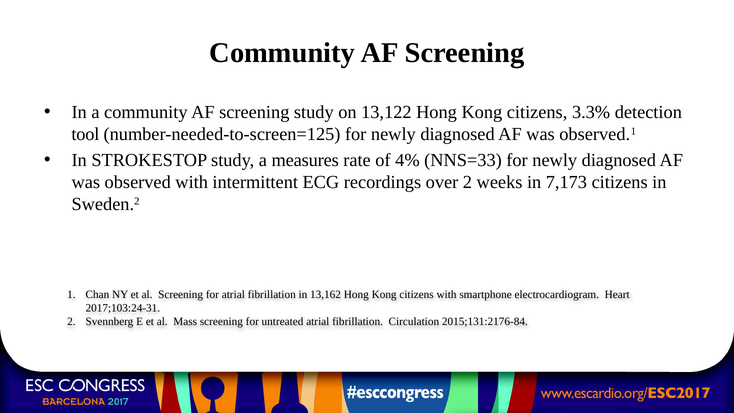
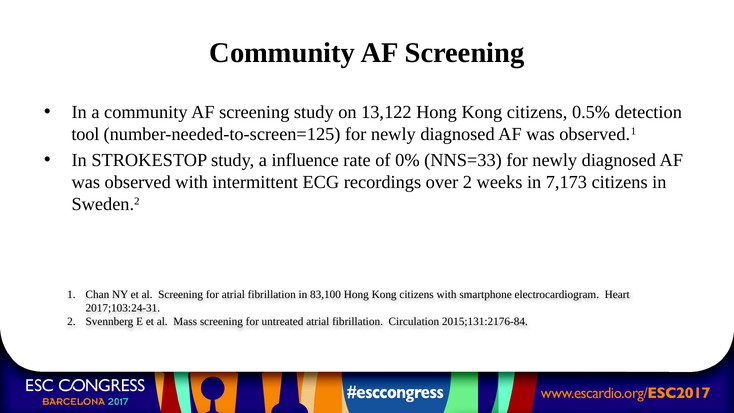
3.3%: 3.3% -> 0.5% (591, 112)
measures: measures -> influence (305, 160)
4%: 4% -> 0% (407, 160)
13,162: 13,162 -> 83,100 (326, 294)
